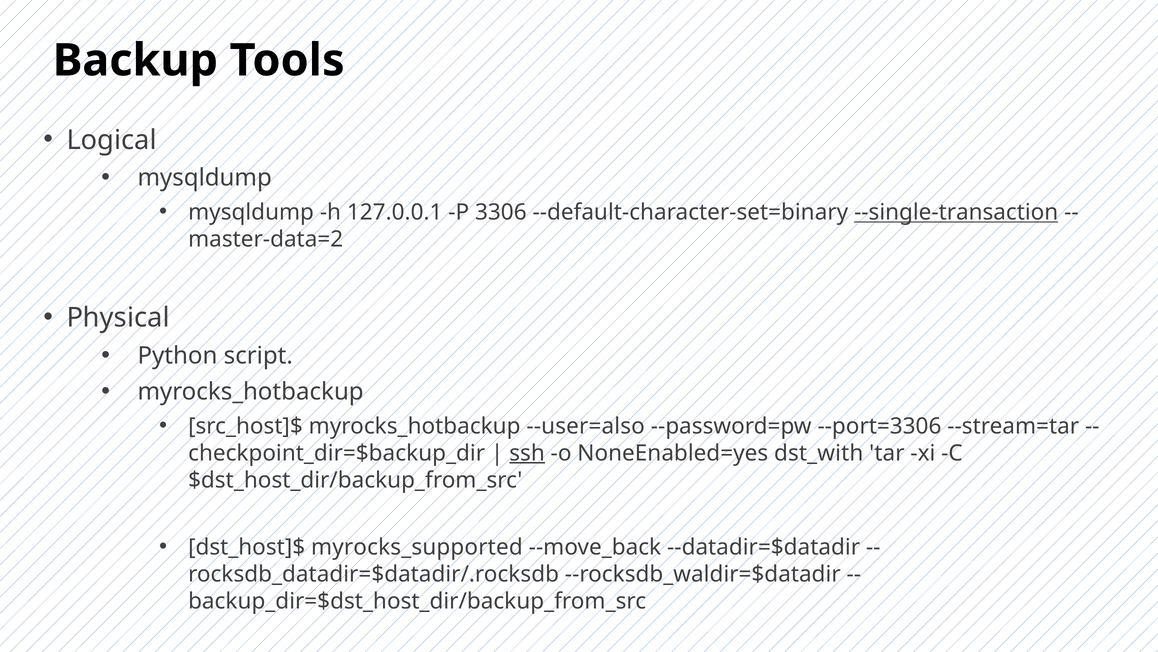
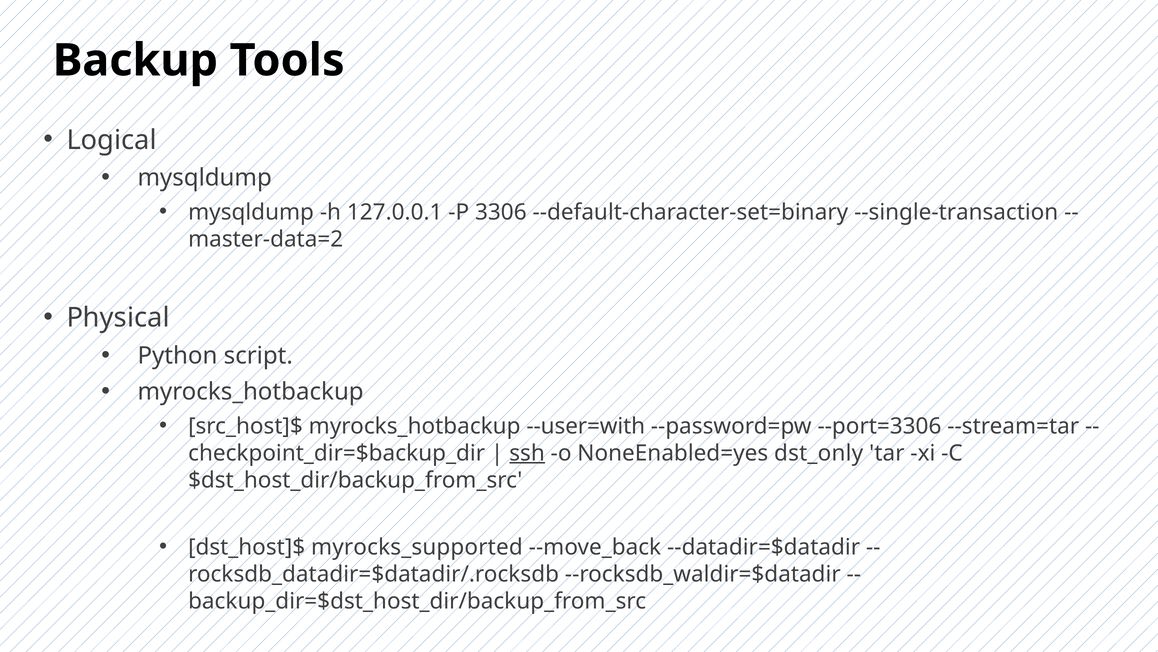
--single-transaction underline: present -> none (956, 212)
--user=also: --user=also -> --user=with (586, 426)
dst_with: dst_with -> dst_only (819, 453)
